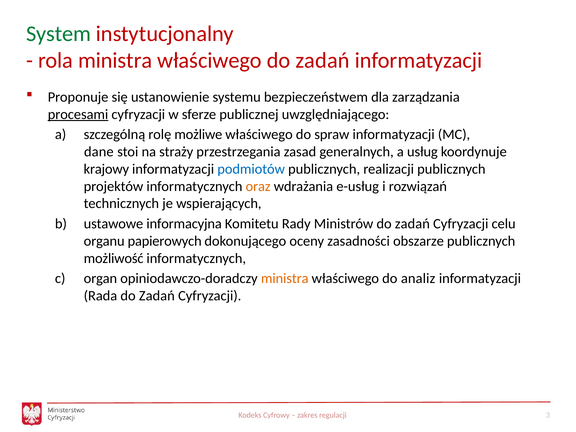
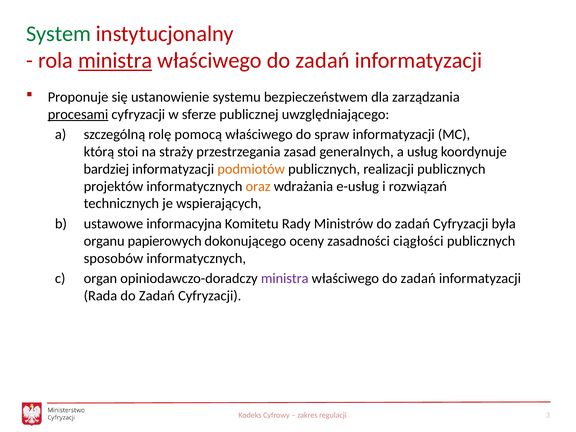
ministra underline: none -> present (115, 61)
możliwe: możliwe -> pomocą (198, 134)
dane: dane -> którą (99, 152)
krajowy: krajowy -> bardziej (106, 169)
podmiotów colour: blue -> orange (251, 169)
celu: celu -> była (504, 224)
obszarze: obszarze -> ciągłości (418, 241)
możliwość: możliwość -> sposobów (113, 258)
ministra colour: orange -> purple (285, 278)
analiz: analiz -> zadań (418, 278)
